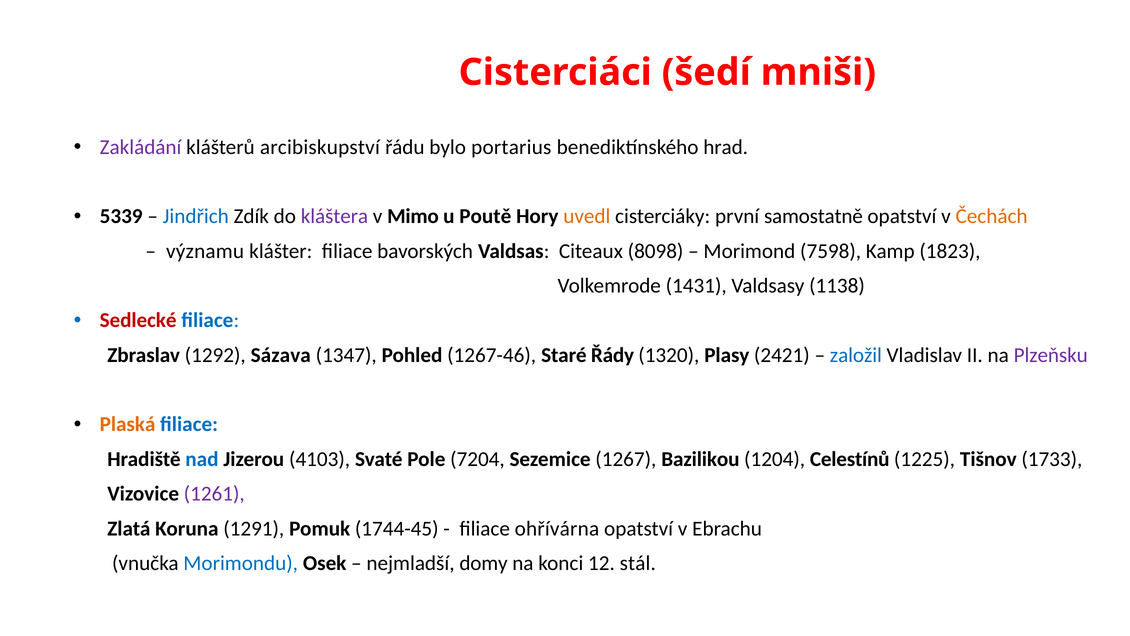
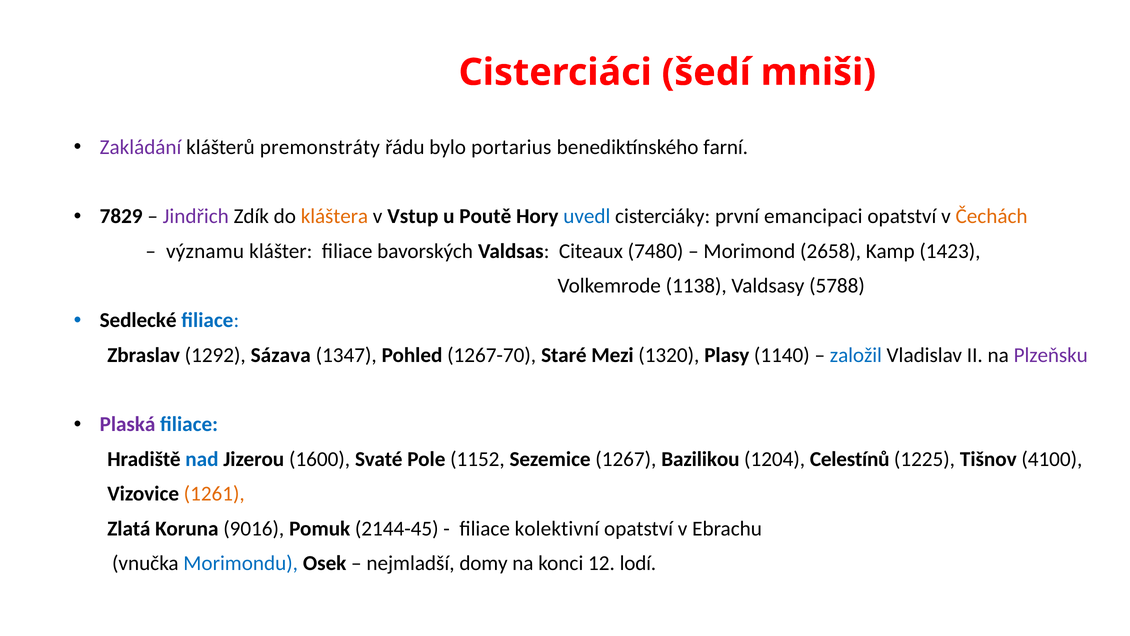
arcibiskupství: arcibiskupství -> premonstráty (320, 147)
hrad: hrad -> farní (726, 147)
5339: 5339 -> 7829 (121, 216)
Jindřich colour: blue -> purple (196, 216)
kláštera colour: purple -> orange (334, 216)
Mimo: Mimo -> Vstup (413, 216)
uvedl colour: orange -> blue (587, 216)
samostatně: samostatně -> emancipaci (813, 216)
8098: 8098 -> 7480 (656, 251)
7598: 7598 -> 2658 (831, 251)
1823: 1823 -> 1423 (950, 251)
1431: 1431 -> 1138 (696, 286)
1138: 1138 -> 5788 (837, 286)
Sedlecké colour: red -> black (138, 320)
1267-46: 1267-46 -> 1267-70 (492, 355)
Řády: Řády -> Mezi (612, 355)
2421: 2421 -> 1140 (782, 355)
Plaská colour: orange -> purple (128, 424)
4103: 4103 -> 1600 (320, 459)
7204: 7204 -> 1152 (477, 459)
1733: 1733 -> 4100 (1052, 459)
1261 colour: purple -> orange (214, 494)
1291: 1291 -> 9016 (254, 528)
1744-45: 1744-45 -> 2144-45 (397, 528)
ohřívárna: ohřívárna -> kolektivní (557, 528)
stál: stál -> lodí (638, 563)
